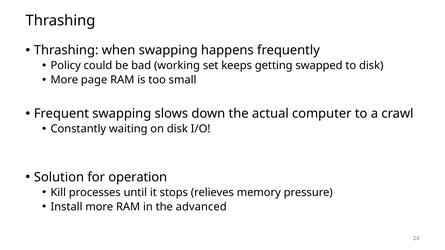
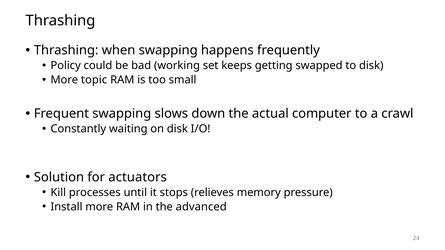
page: page -> topic (94, 80)
operation: operation -> actuators (138, 177)
